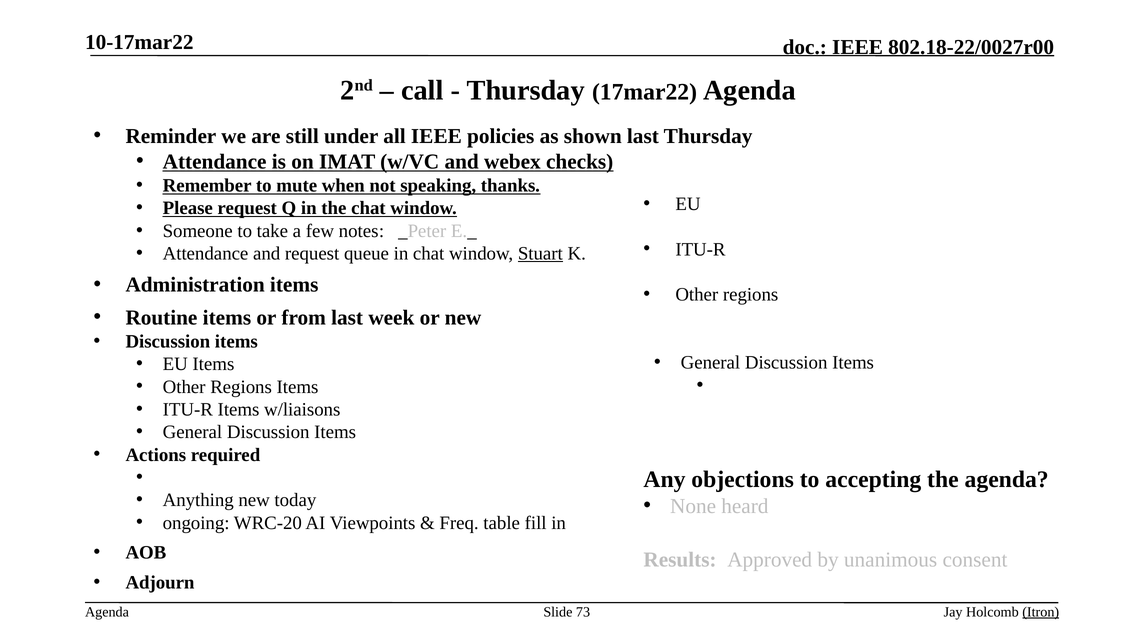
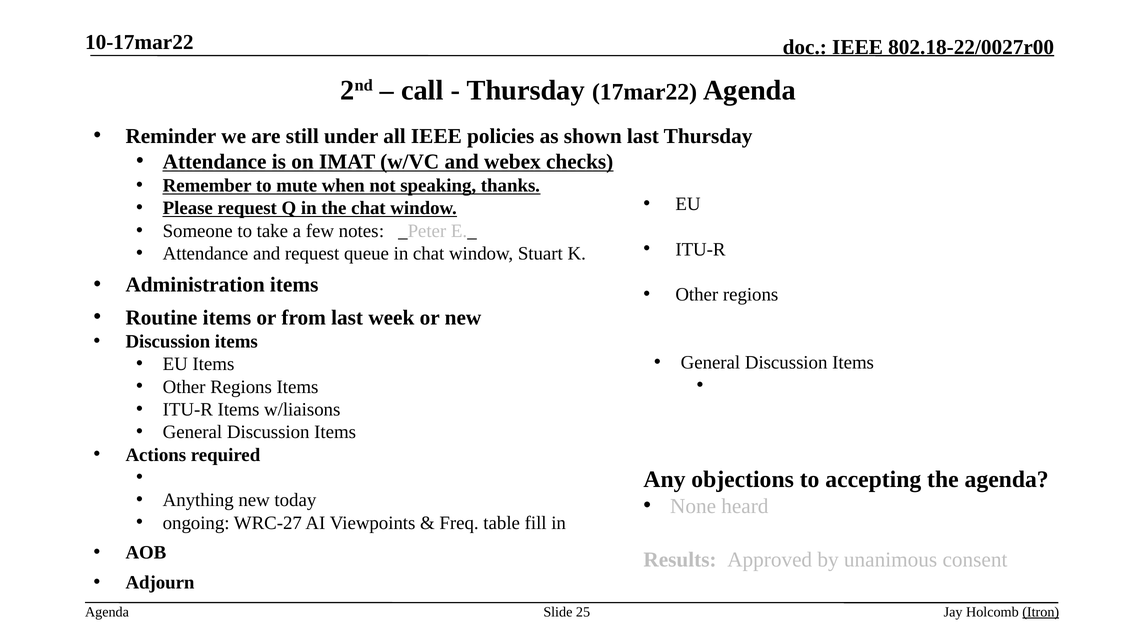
Stuart underline: present -> none (540, 254)
WRC-20: WRC-20 -> WRC-27 (268, 523)
73: 73 -> 25 (583, 612)
